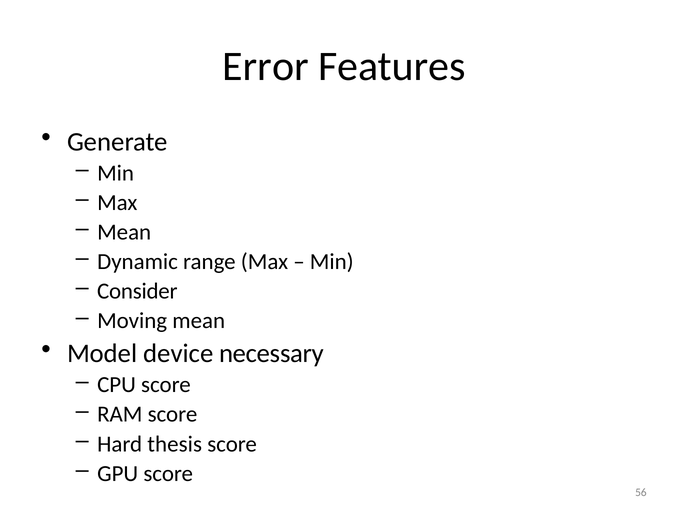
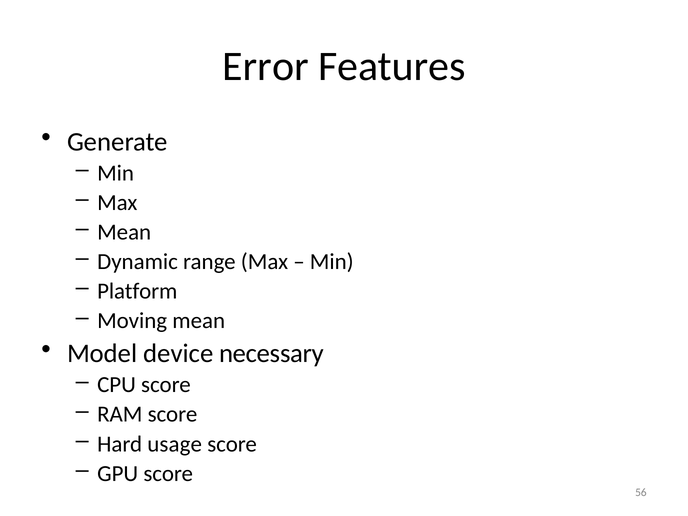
Consider: Consider -> Platform (137, 291)
thesis: thesis -> usage (175, 444)
